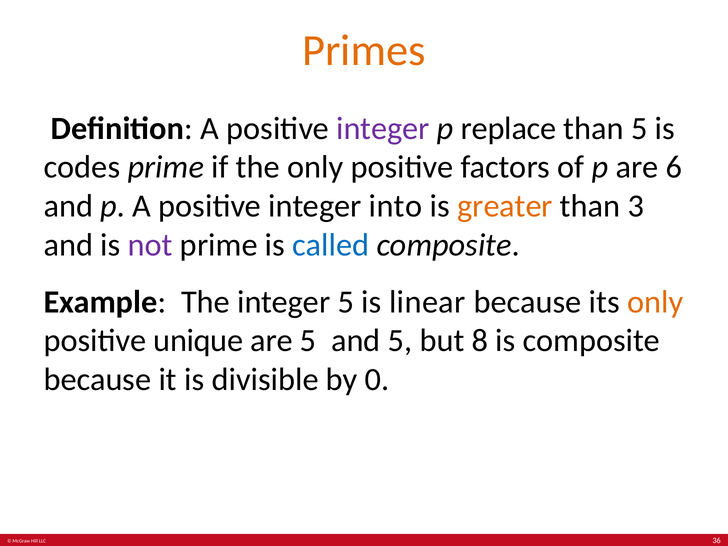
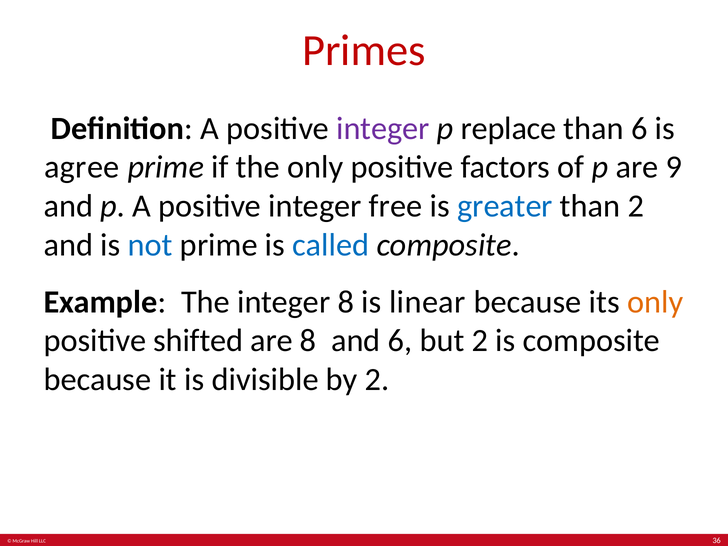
Primes colour: orange -> red (364, 50)
than 5: 5 -> 6 (639, 128)
codes: codes -> agree (82, 167)
6: 6 -> 9 (674, 167)
into: into -> free (396, 206)
greater colour: orange -> blue (505, 206)
than 3: 3 -> 2 (636, 206)
not colour: purple -> blue (150, 245)
integer 5: 5 -> 8 (346, 302)
unique: unique -> shifted (198, 341)
are 5: 5 -> 8 (308, 341)
and 5: 5 -> 6 (400, 341)
but 8: 8 -> 2 (480, 341)
by 0: 0 -> 2 (377, 380)
